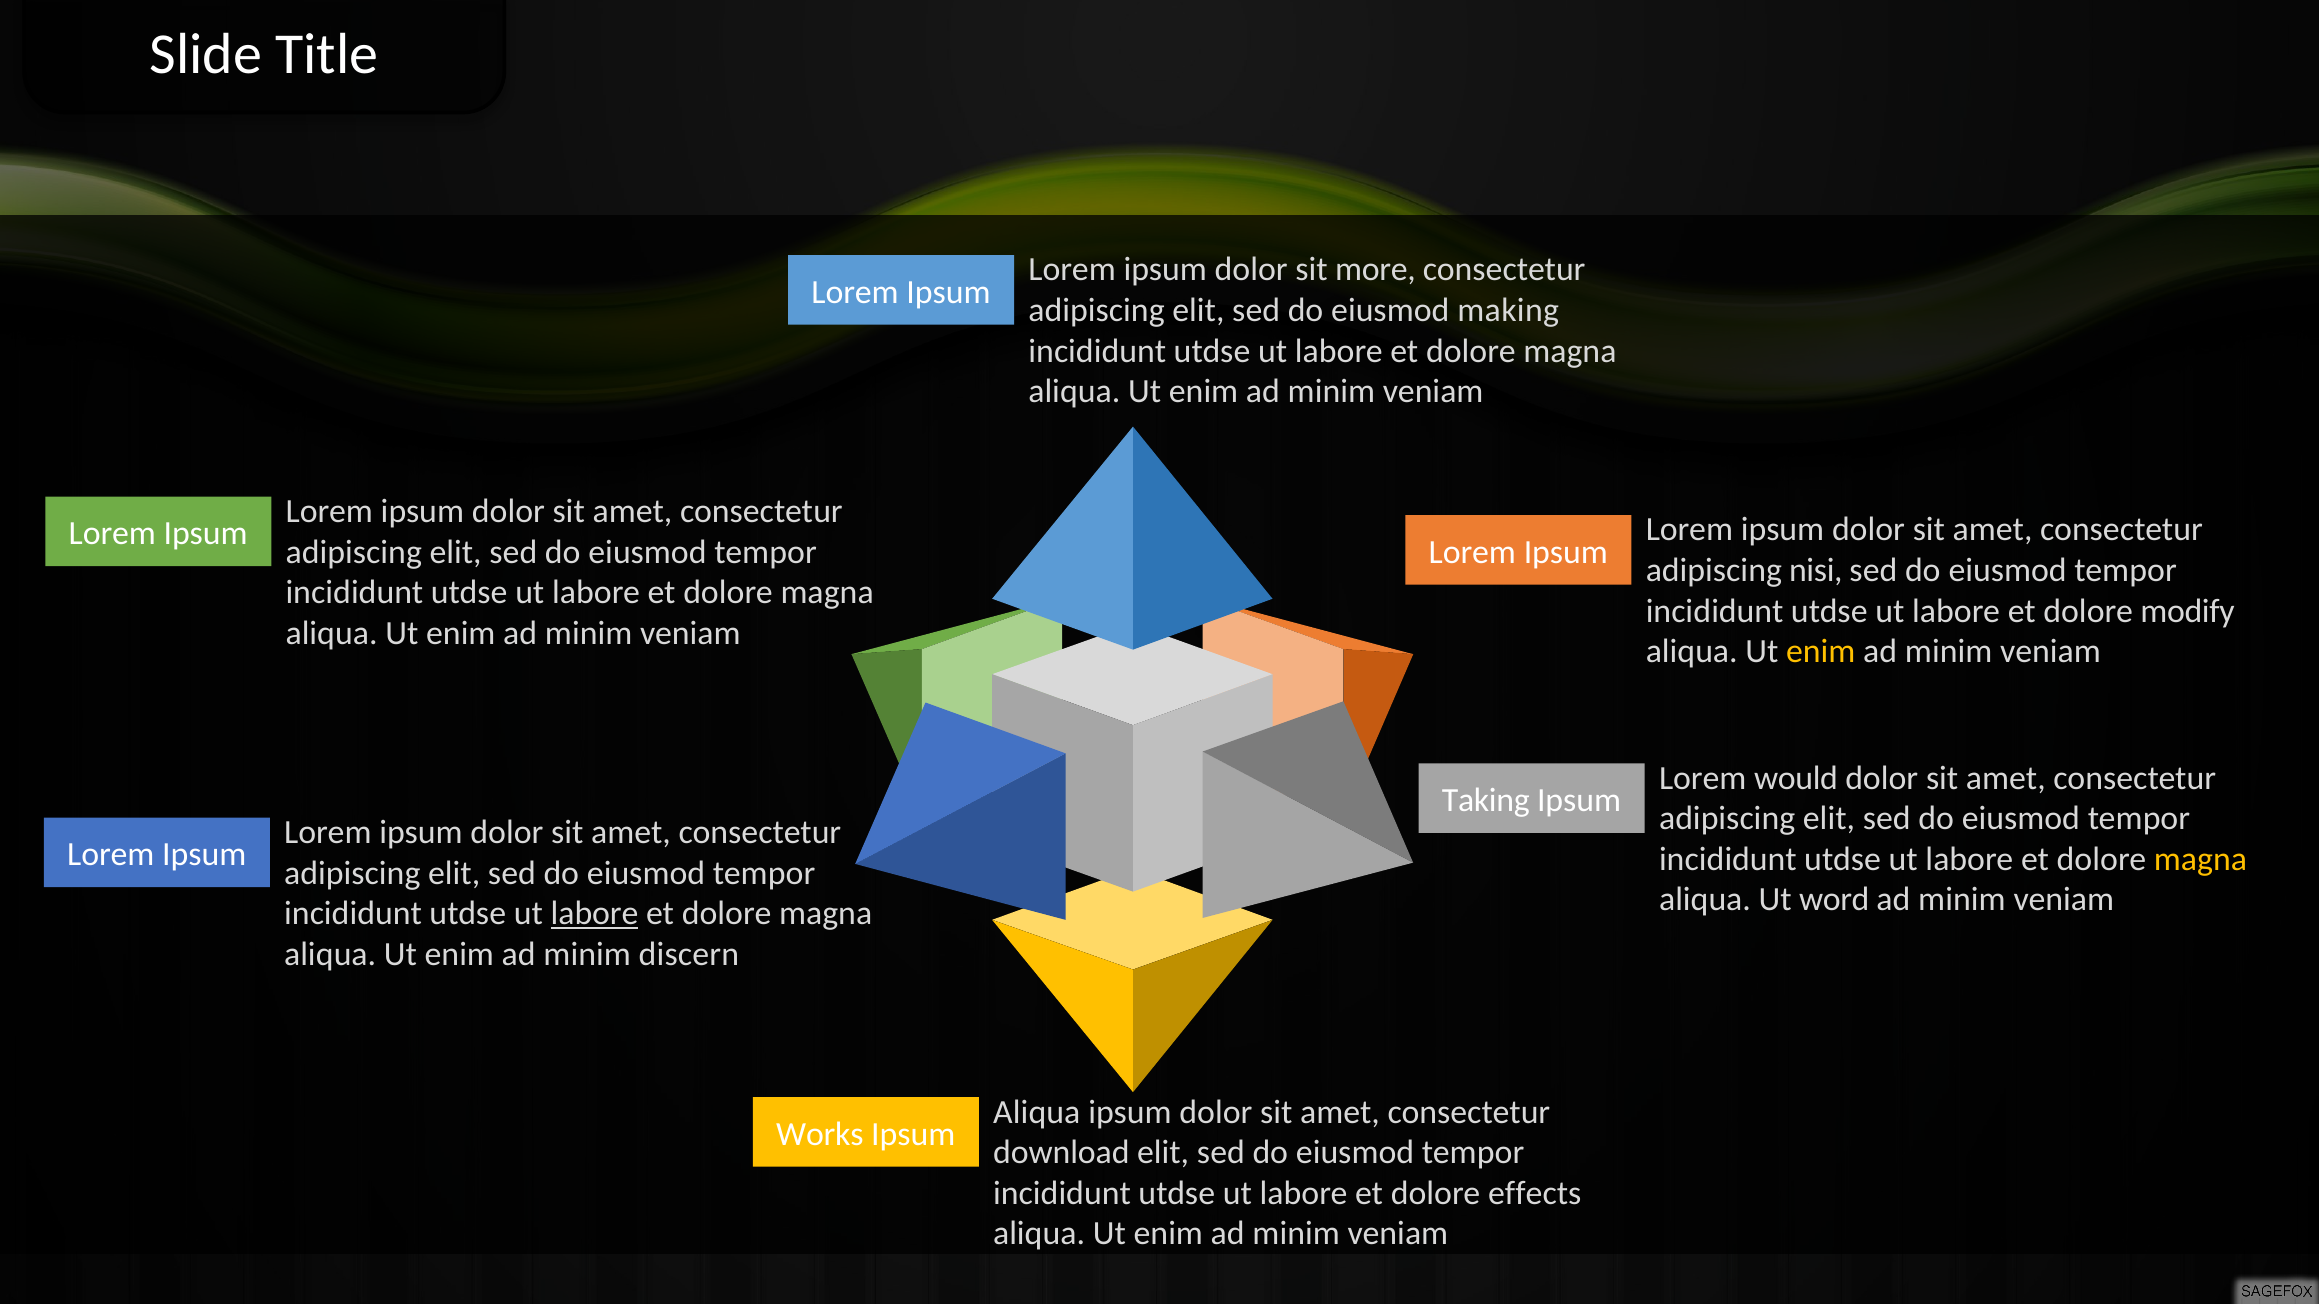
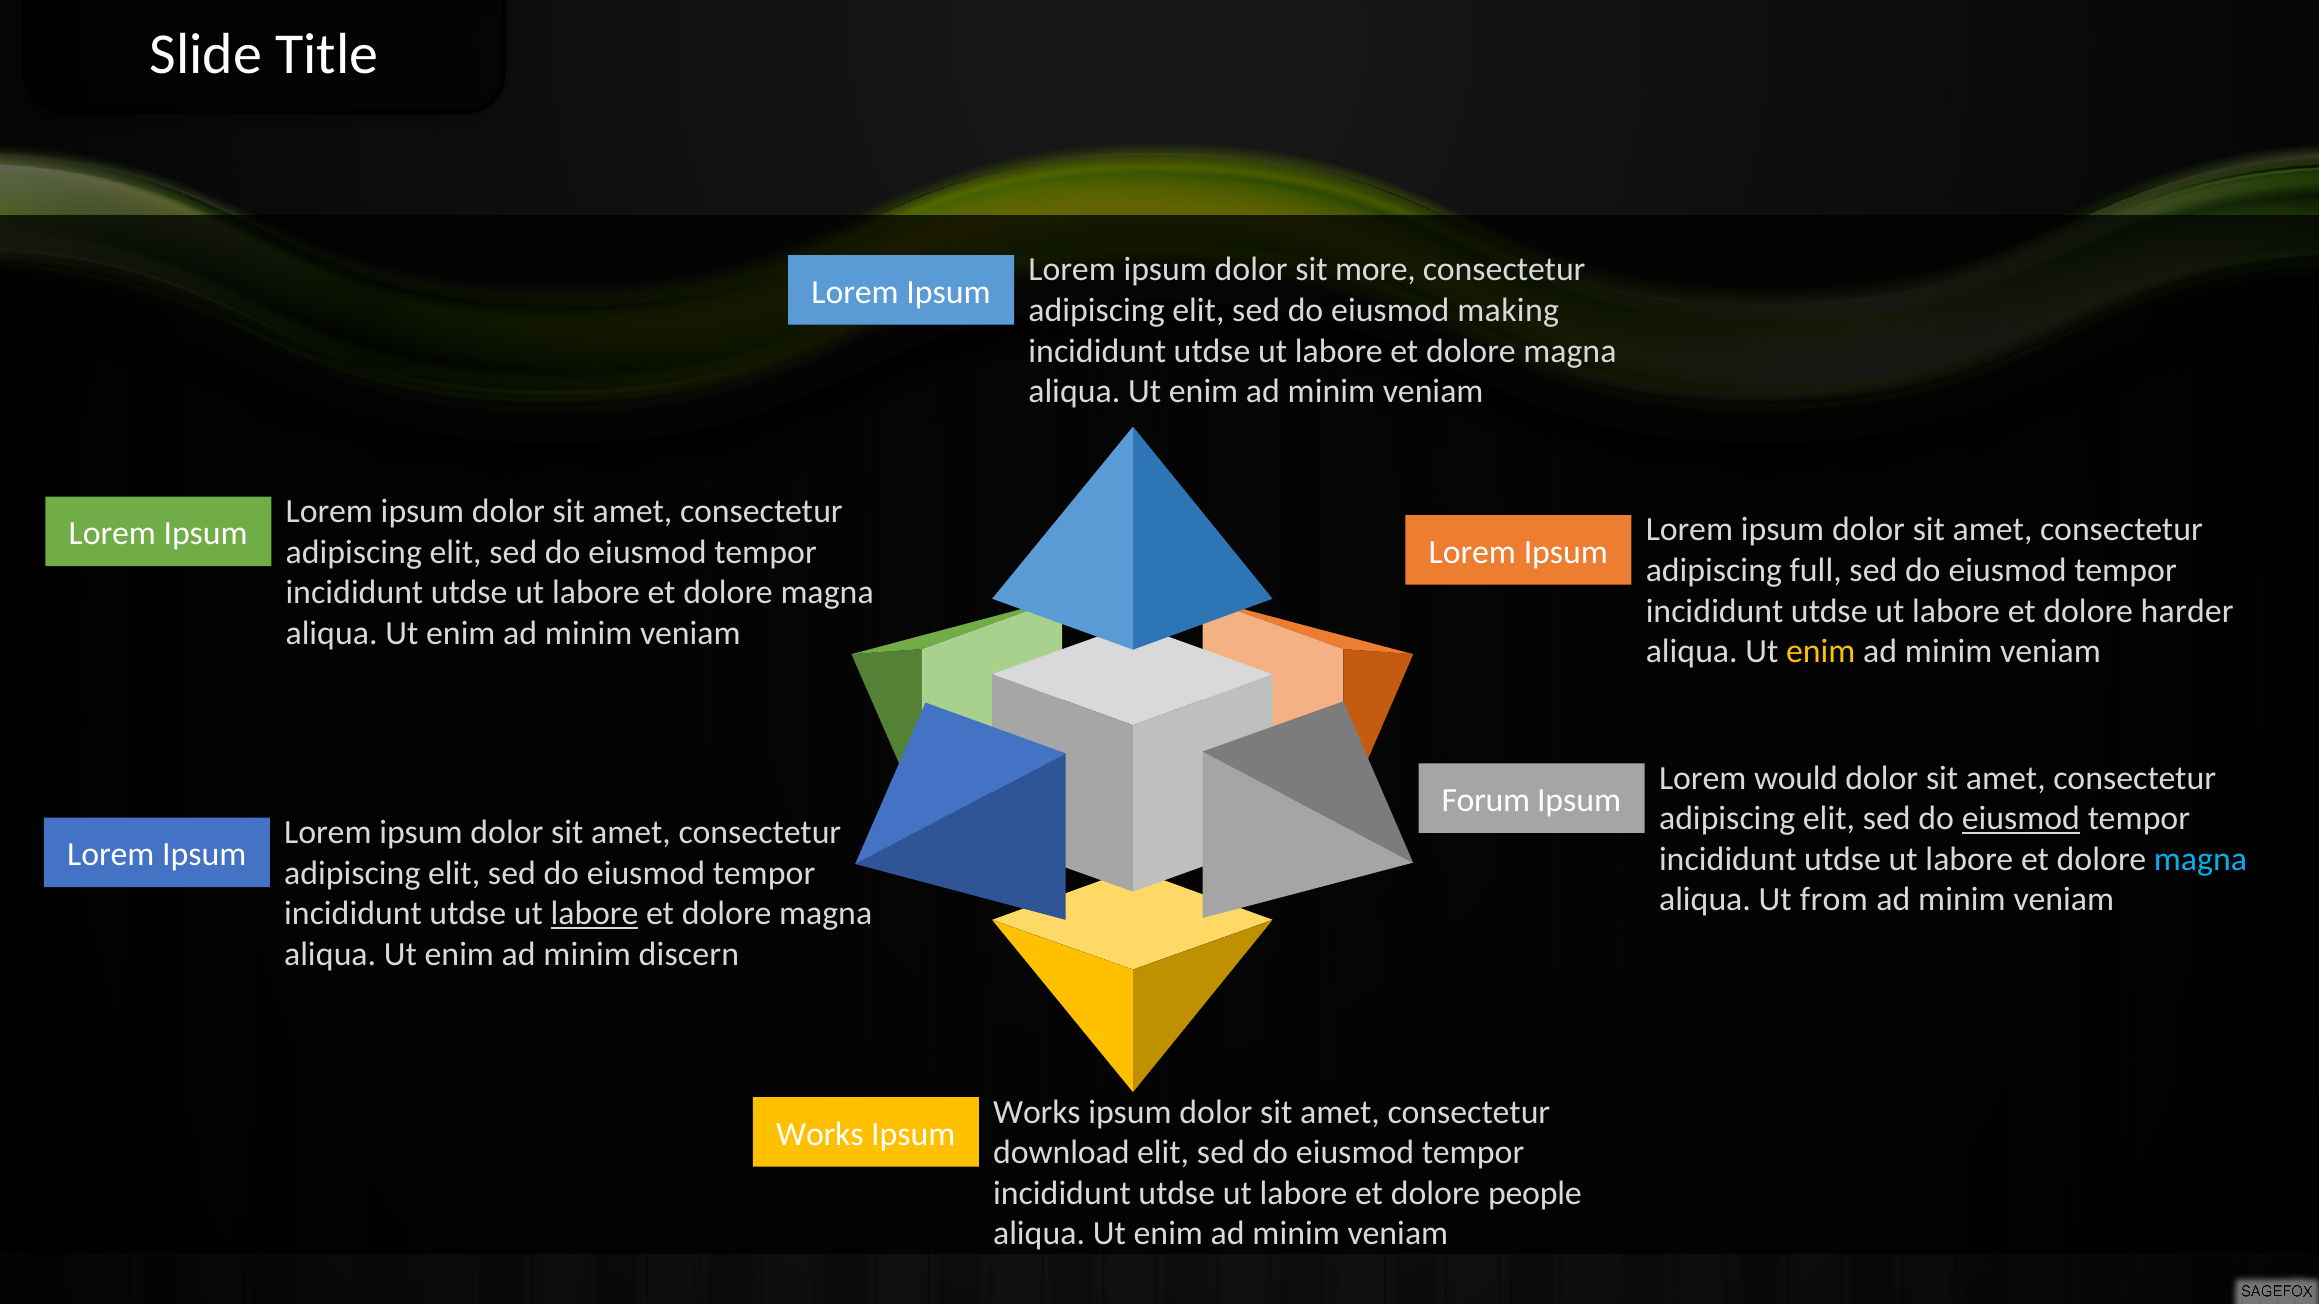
nisi: nisi -> full (1816, 571)
modify: modify -> harder (2187, 611)
Taking: Taking -> Forum (1486, 801)
eiusmod underline: none -> present (2021, 819)
magna colour: yellow -> light blue (2201, 859)
word: word -> from (1834, 900)
Aliqua: Aliqua -> Works (1037, 1112)
effects: effects -> people (1535, 1193)
